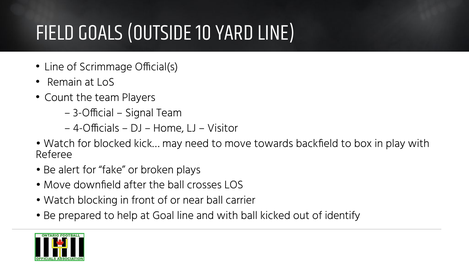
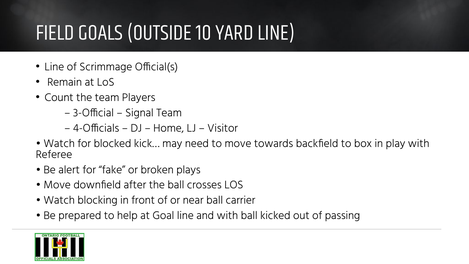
identify: identify -> passing (342, 215)
